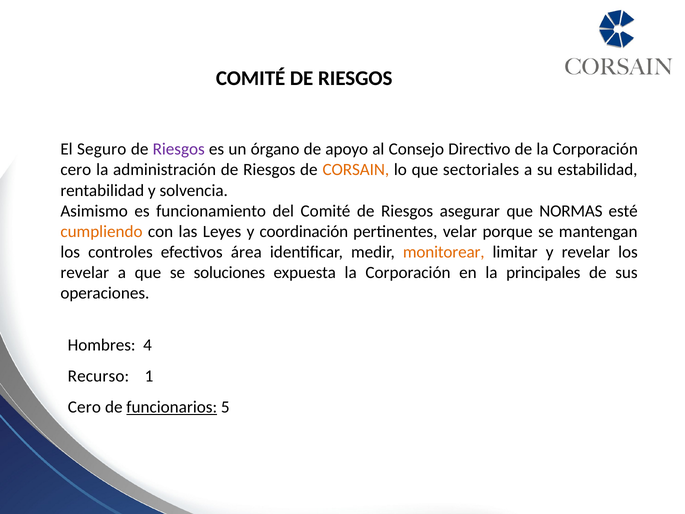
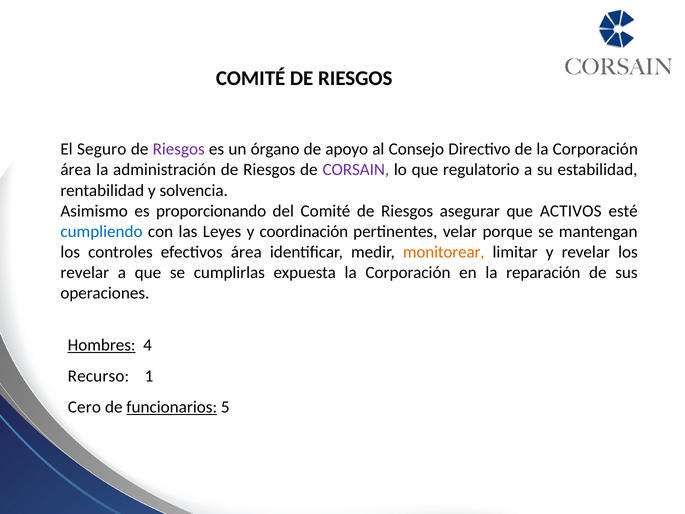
cero: cero -> área (76, 170)
CORSAIN colour: orange -> purple (356, 170)
sectoriales: sectoriales -> regulatorio (481, 170)
funcionamiento: funcionamiento -> proporcionando (211, 211)
NORMAS: NORMAS -> ACTIVOS (571, 211)
cumpliendo colour: orange -> blue (101, 231)
soluciones: soluciones -> cumplirlas (229, 273)
principales: principales -> reparación (543, 273)
Hombres underline: none -> present (102, 345)
